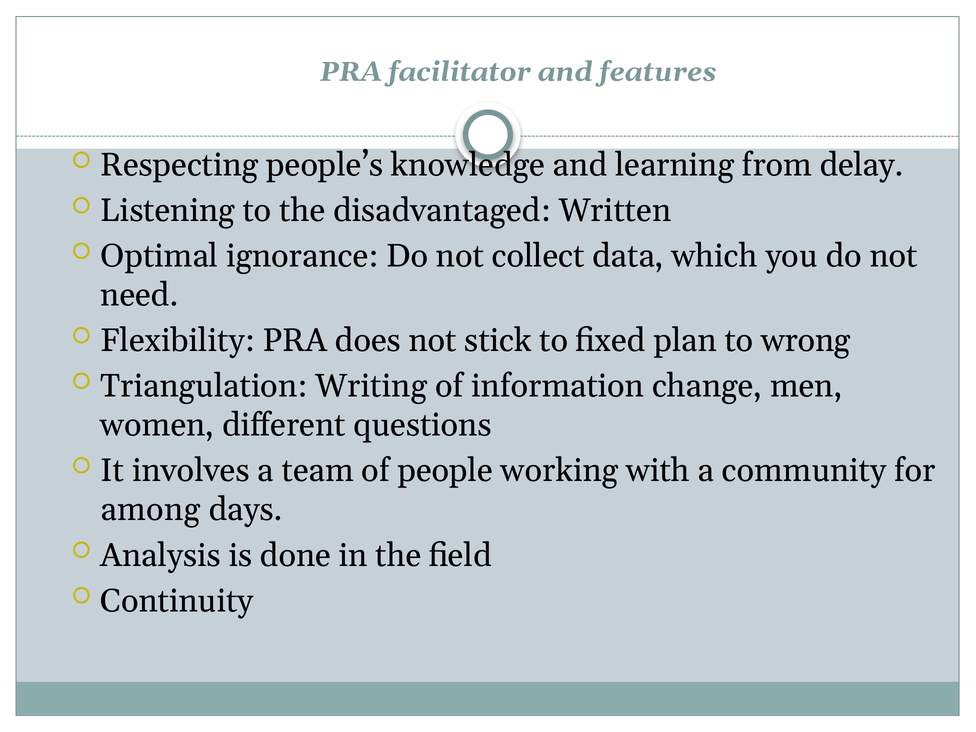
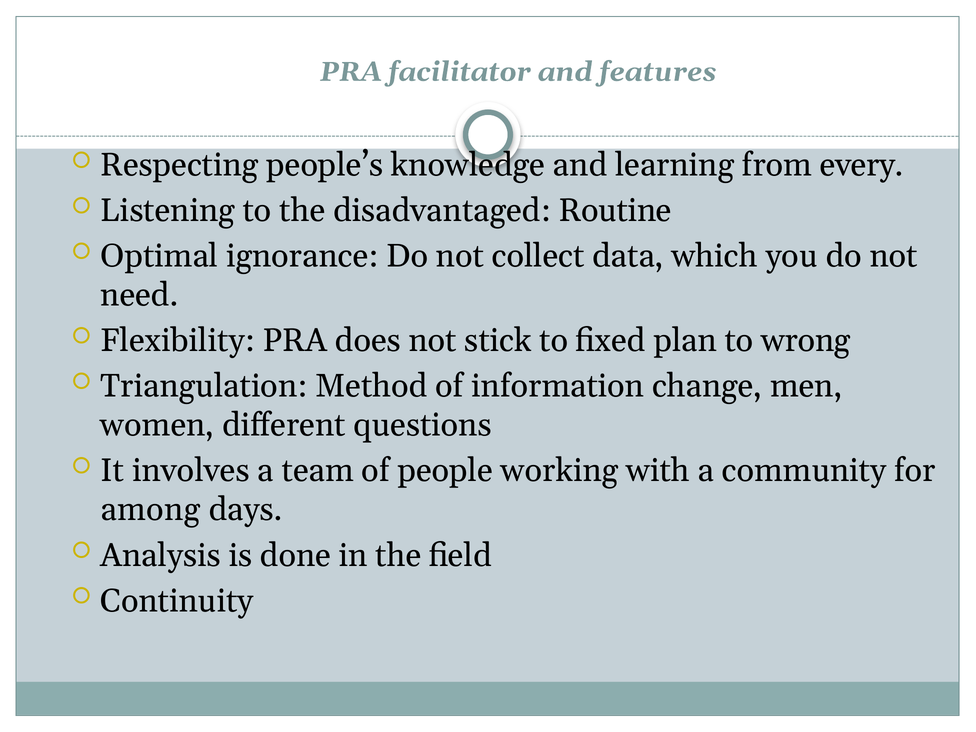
delay: delay -> every (862, 165)
Written: Written -> Routine (615, 210)
Writing: Writing -> Method (371, 386)
